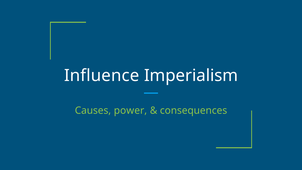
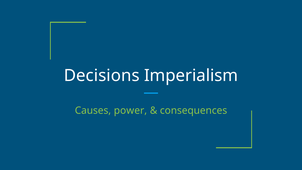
Influence: Influence -> Decisions (102, 75)
